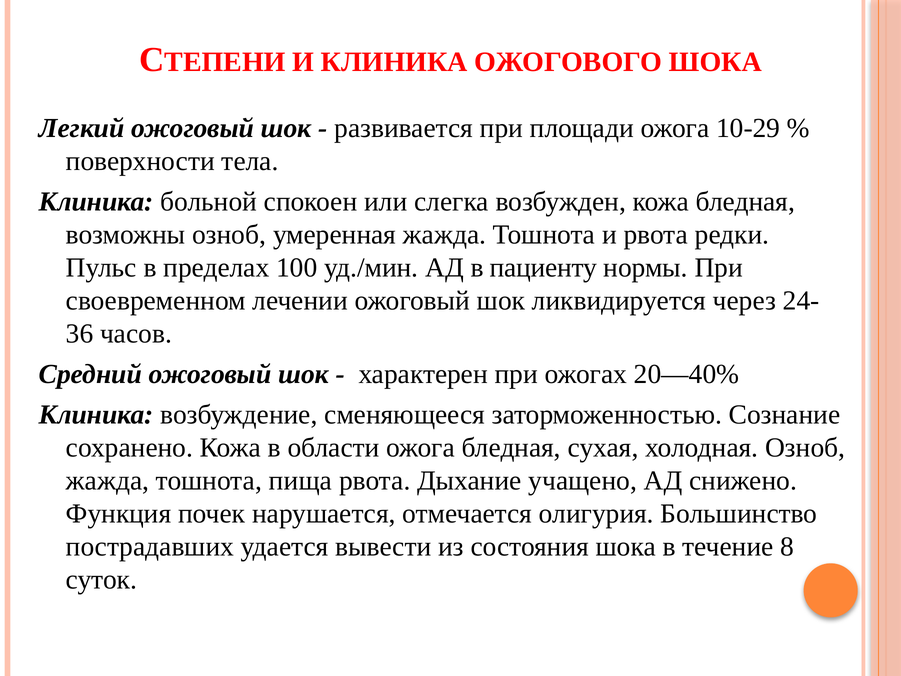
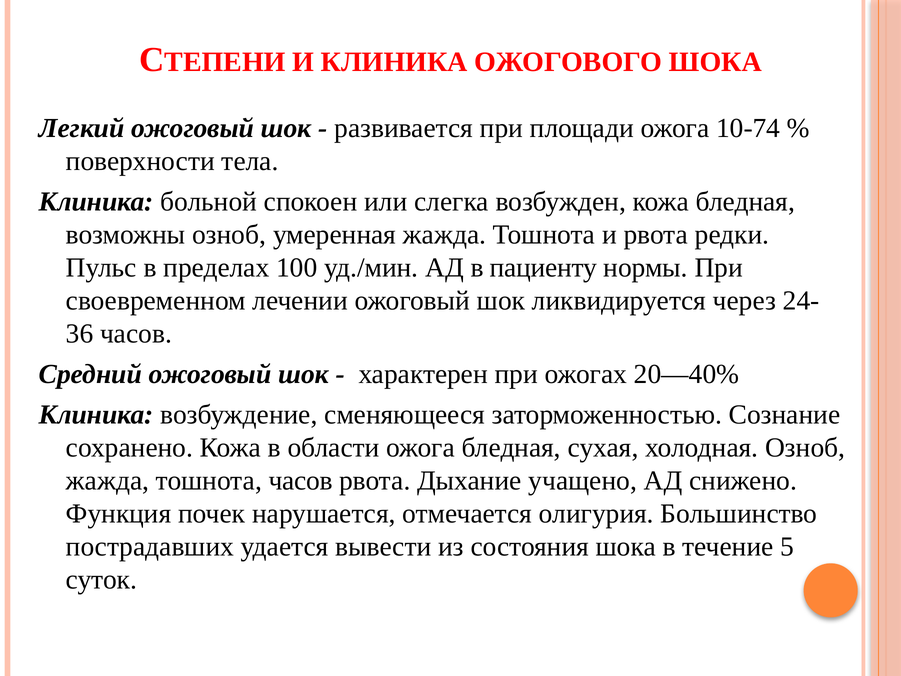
10-29: 10-29 -> 10-74 (748, 128)
тошнота пища: пища -> часов (301, 480)
8: 8 -> 5 (787, 546)
